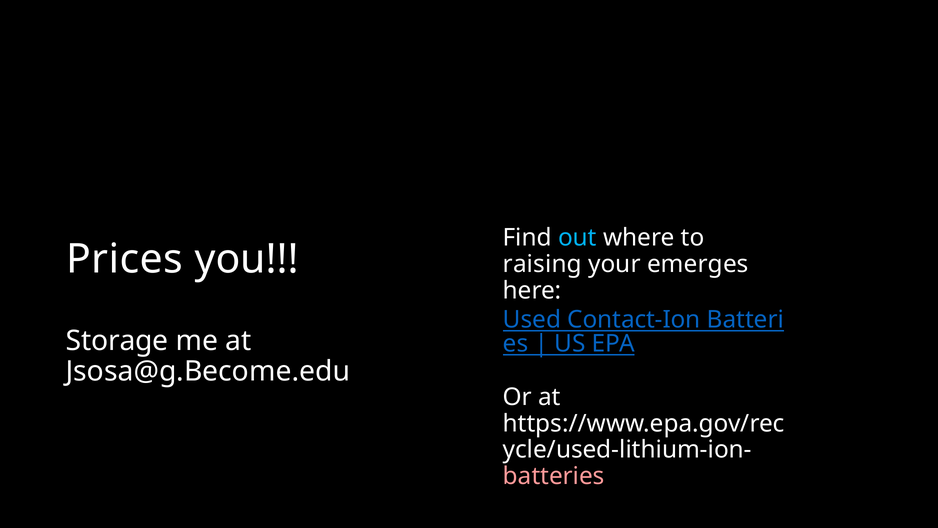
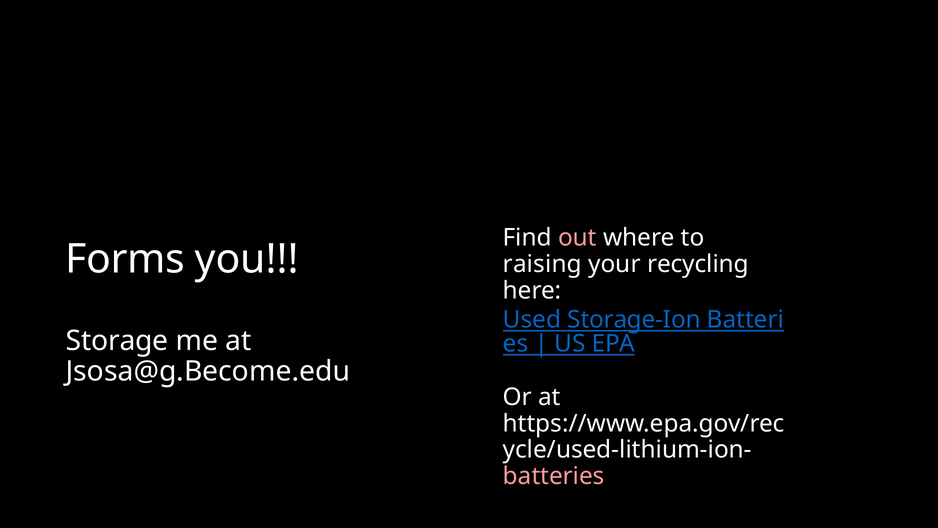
out colour: light blue -> pink (577, 238)
Prices: Prices -> Forms (125, 259)
emerges: emerges -> recycling (698, 264)
Contact-Ion: Contact-Ion -> Storage-Ion (634, 320)
